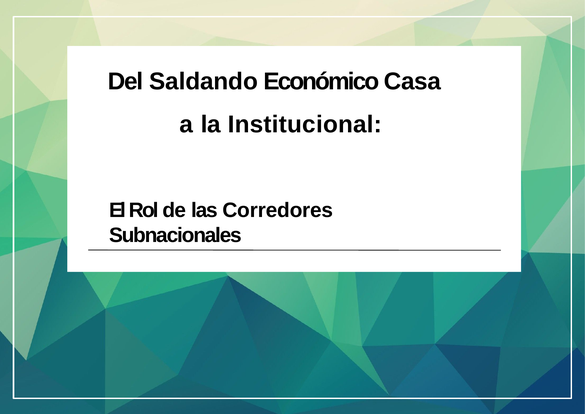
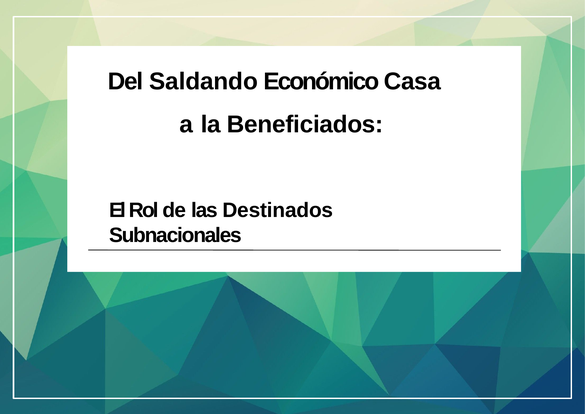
Institucional: Institucional -> Beneficiados (305, 124)
Corredores: Corredores -> Destinados (278, 210)
